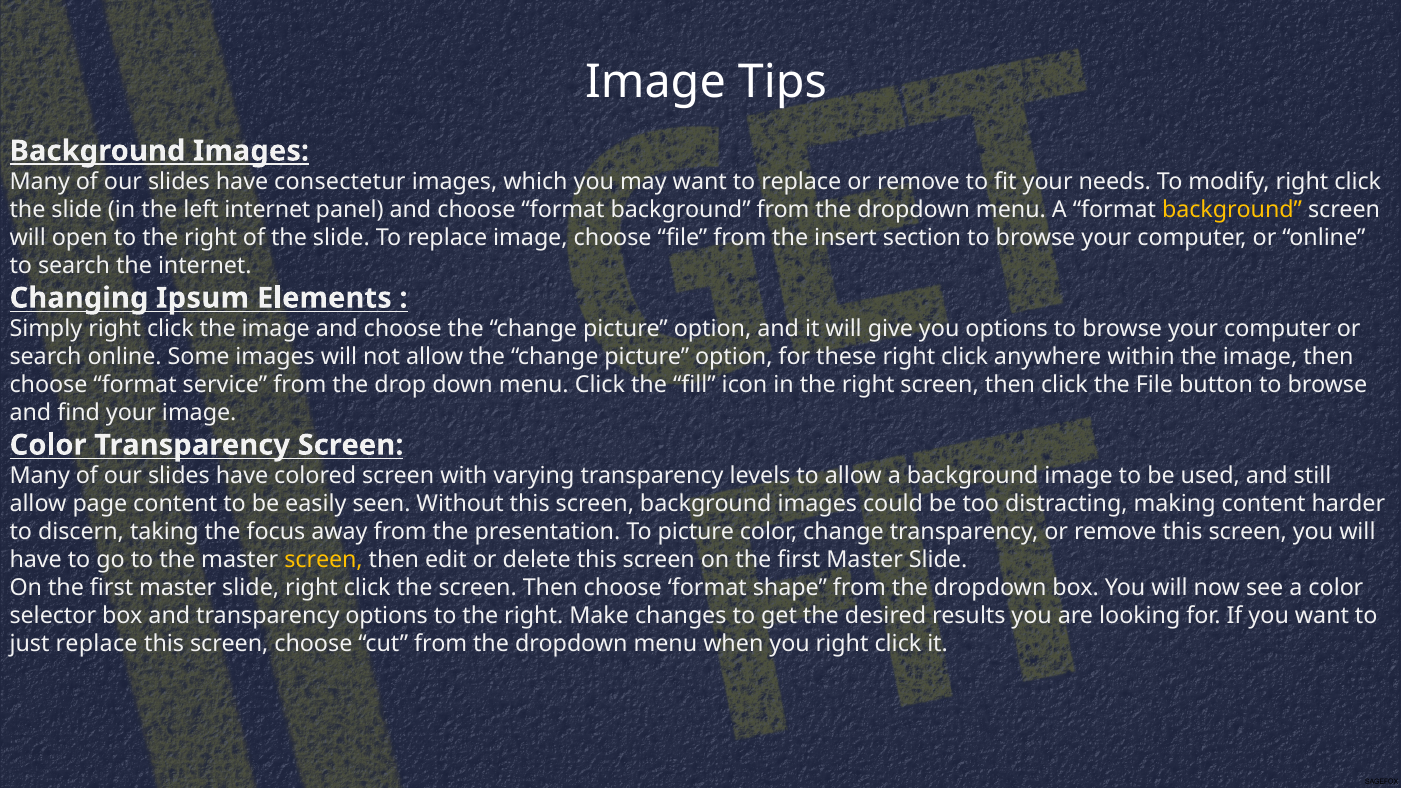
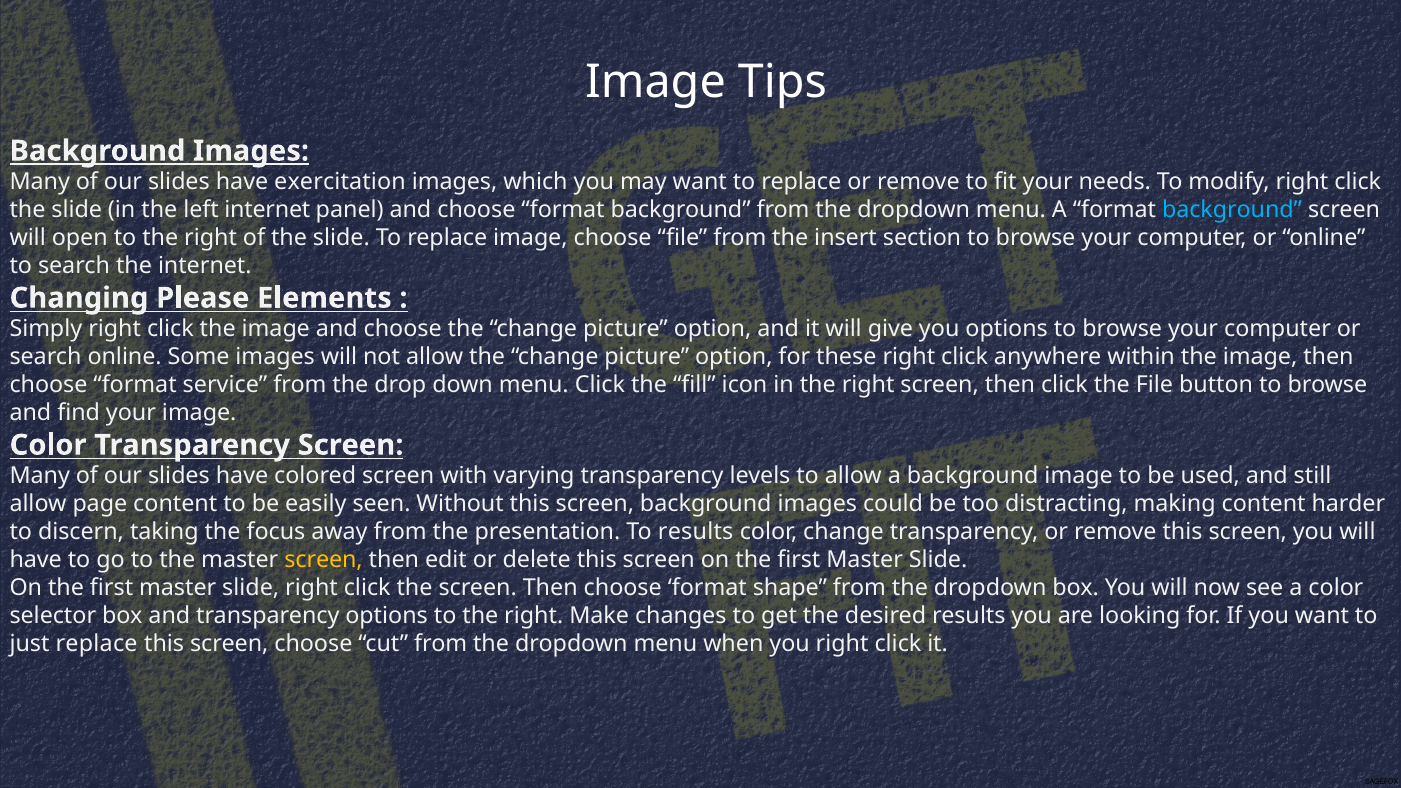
consectetur: consectetur -> exercitation (340, 182)
background colour: yellow -> light blue (1232, 210)
Ipsum: Ipsum -> Please (203, 298)
To picture: picture -> results (696, 532)
